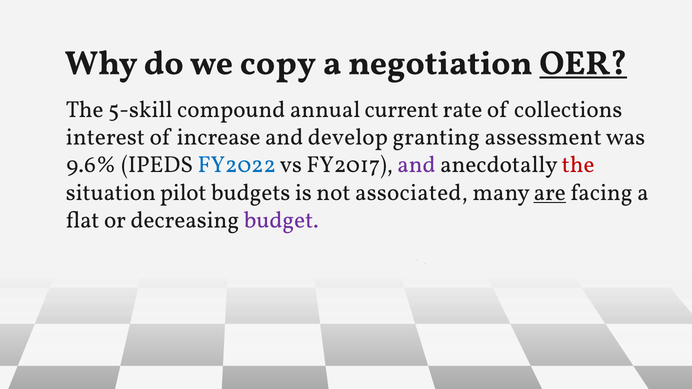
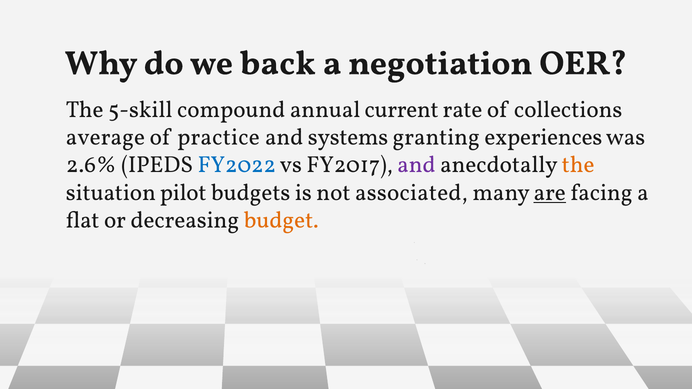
copy: copy -> back (278, 63)
OER underline: present -> none (583, 63)
interest: interest -> average (105, 137)
increase: increase -> practice (218, 137)
develop: develop -> systems (348, 137)
assessment: assessment -> experiences (543, 137)
9.6%: 9.6% -> 2.6% (91, 165)
the colour: red -> orange (578, 165)
budget colour: purple -> orange (281, 220)
